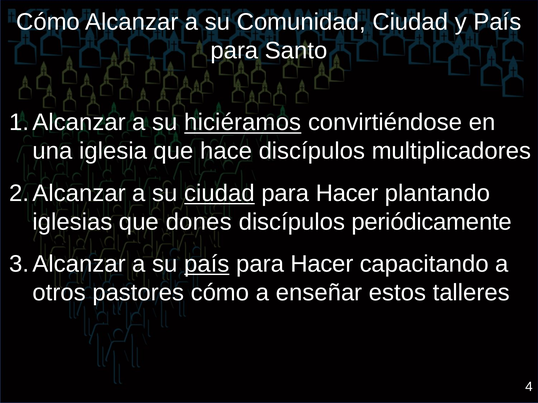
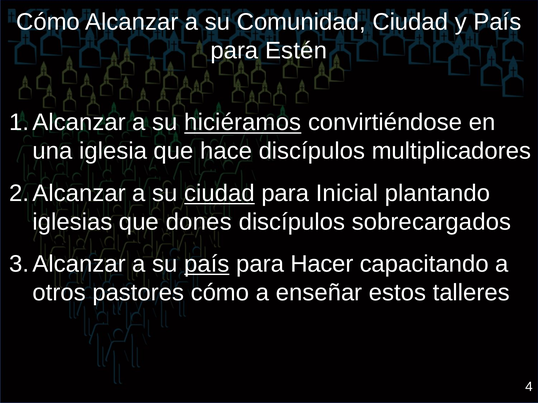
Santo: Santo -> Estén (296, 51)
ciudad para Hacer: Hacer -> Inicial (347, 193)
periódicamente: periódicamente -> sobrecargados (431, 222)
